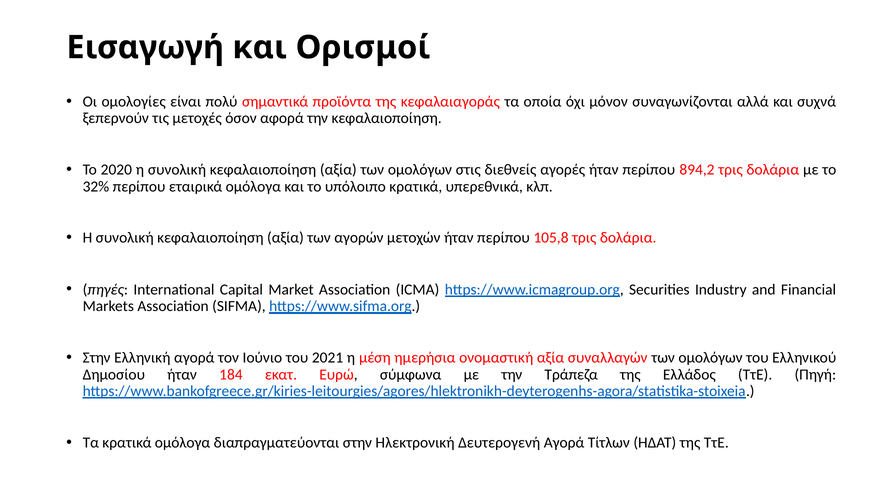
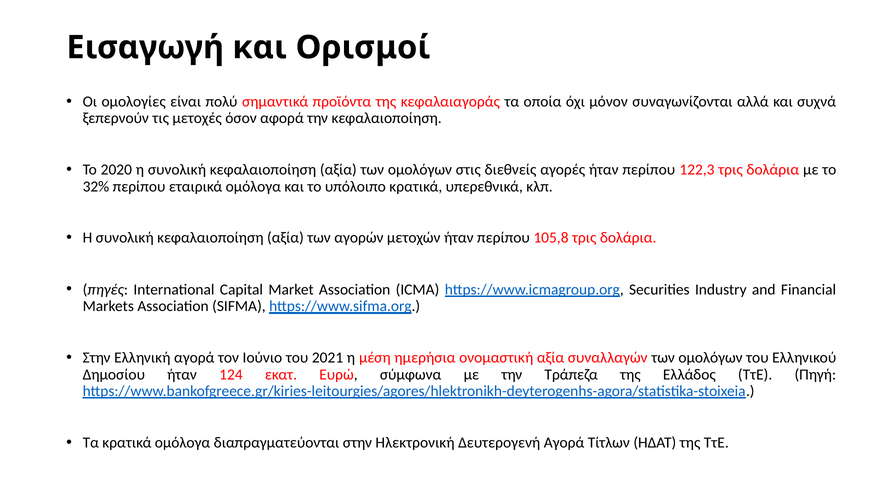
894,2: 894,2 -> 122,3 (697, 170)
184: 184 -> 124 (231, 375)
